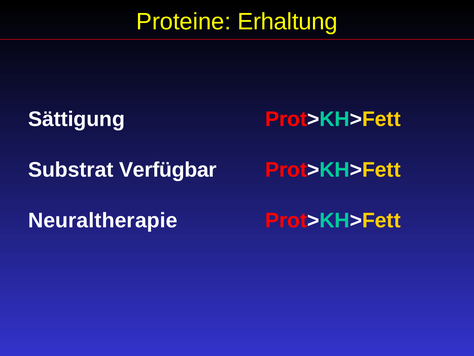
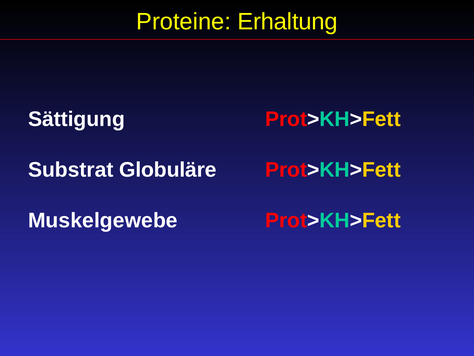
Verfügbar: Verfügbar -> Globuläre (168, 170)
Neuraltherapie: Neuraltherapie -> Muskelgewebe (103, 220)
